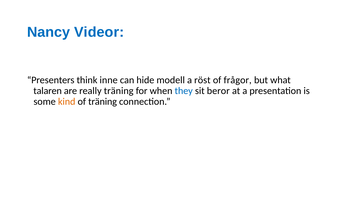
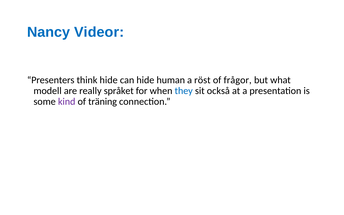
think inne: inne -> hide (109, 80)
modell: modell -> human (171, 80)
talaren: talaren -> modell (48, 91)
really träning: träning -> språket (119, 91)
beror: beror -> också (218, 91)
kind colour: orange -> purple (67, 102)
